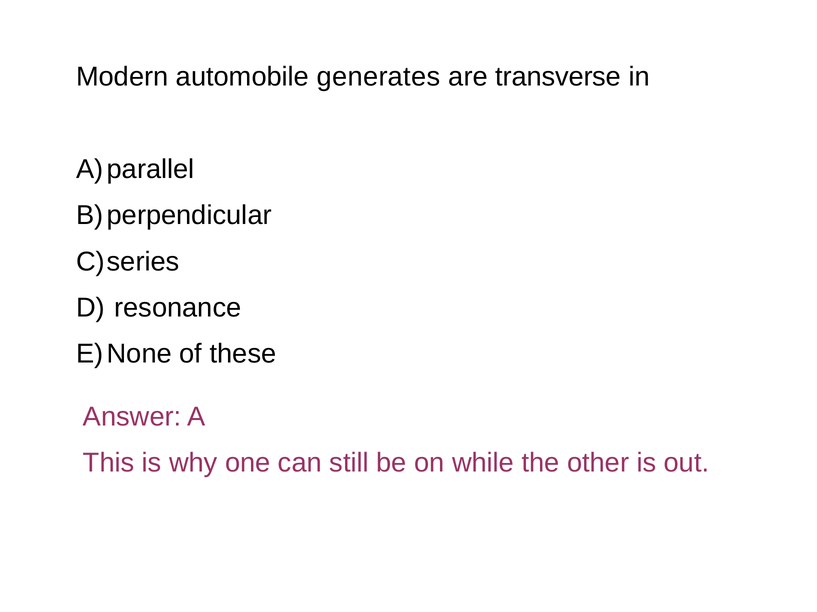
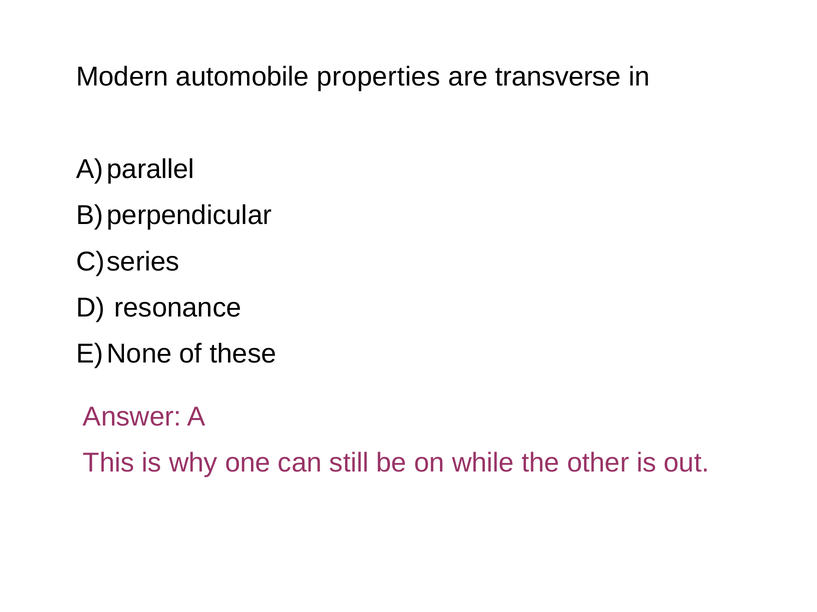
generates: generates -> properties (379, 77)
